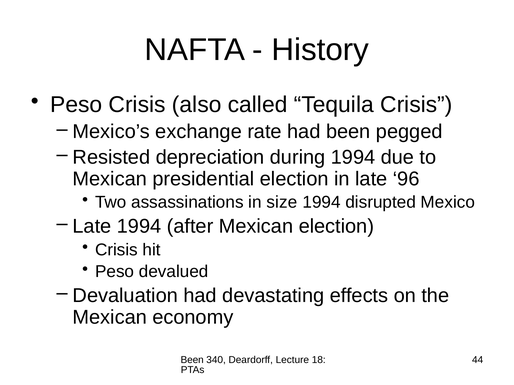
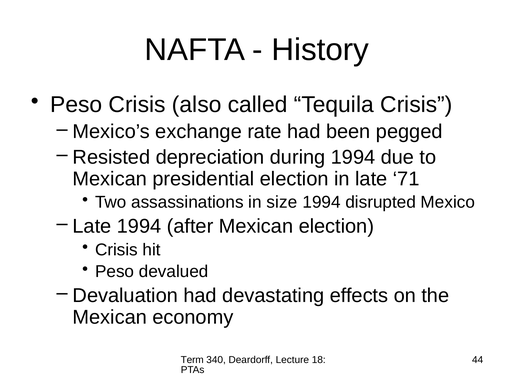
96: 96 -> 71 (406, 179)
Been: Been -> Term (192, 360)
